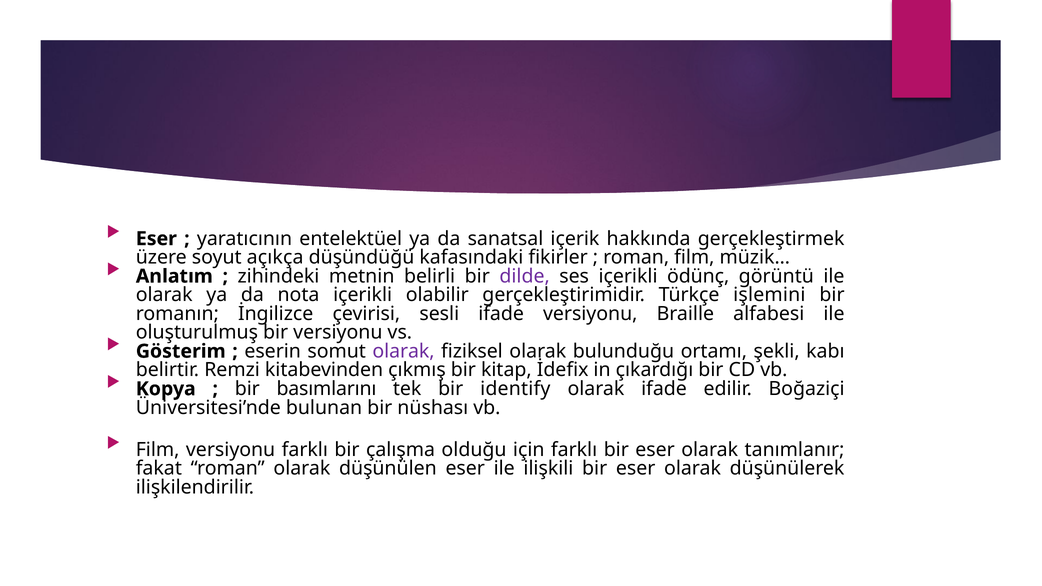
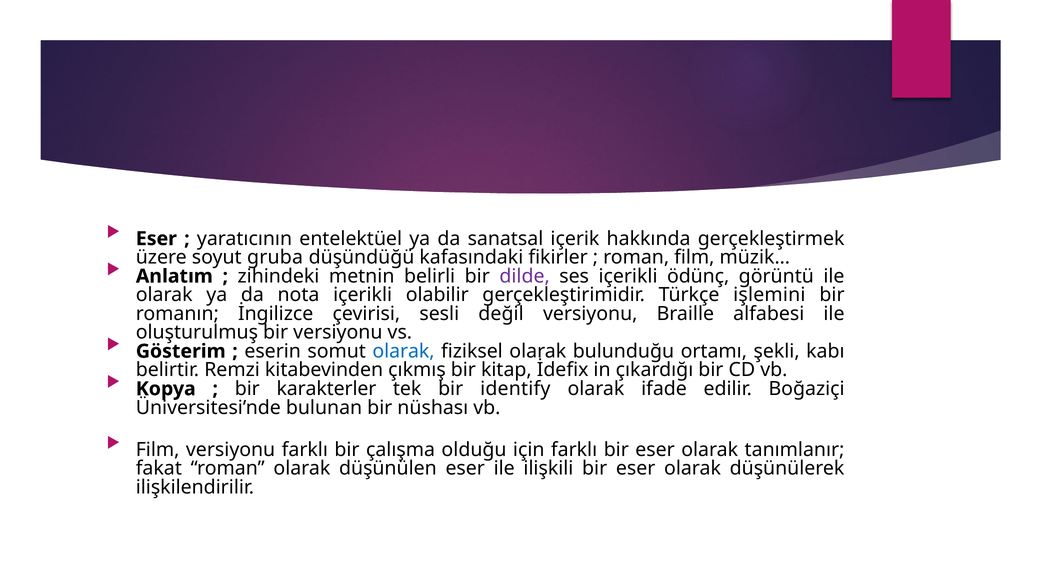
açıkça: açıkça -> gruba (275, 258)
sesli ifade: ifade -> değil (501, 314)
olarak colour: purple -> blue (404, 351)
basımlarını: basımlarını -> karakterler (326, 389)
